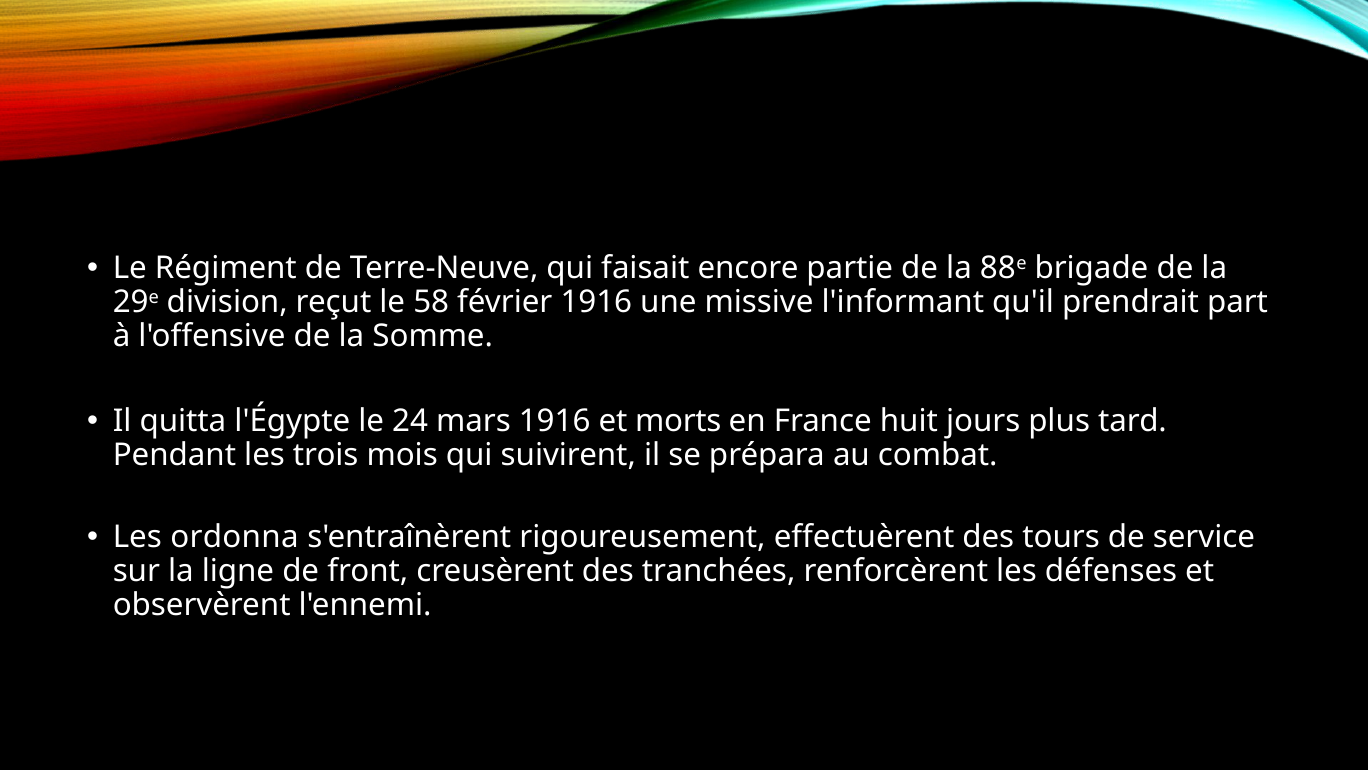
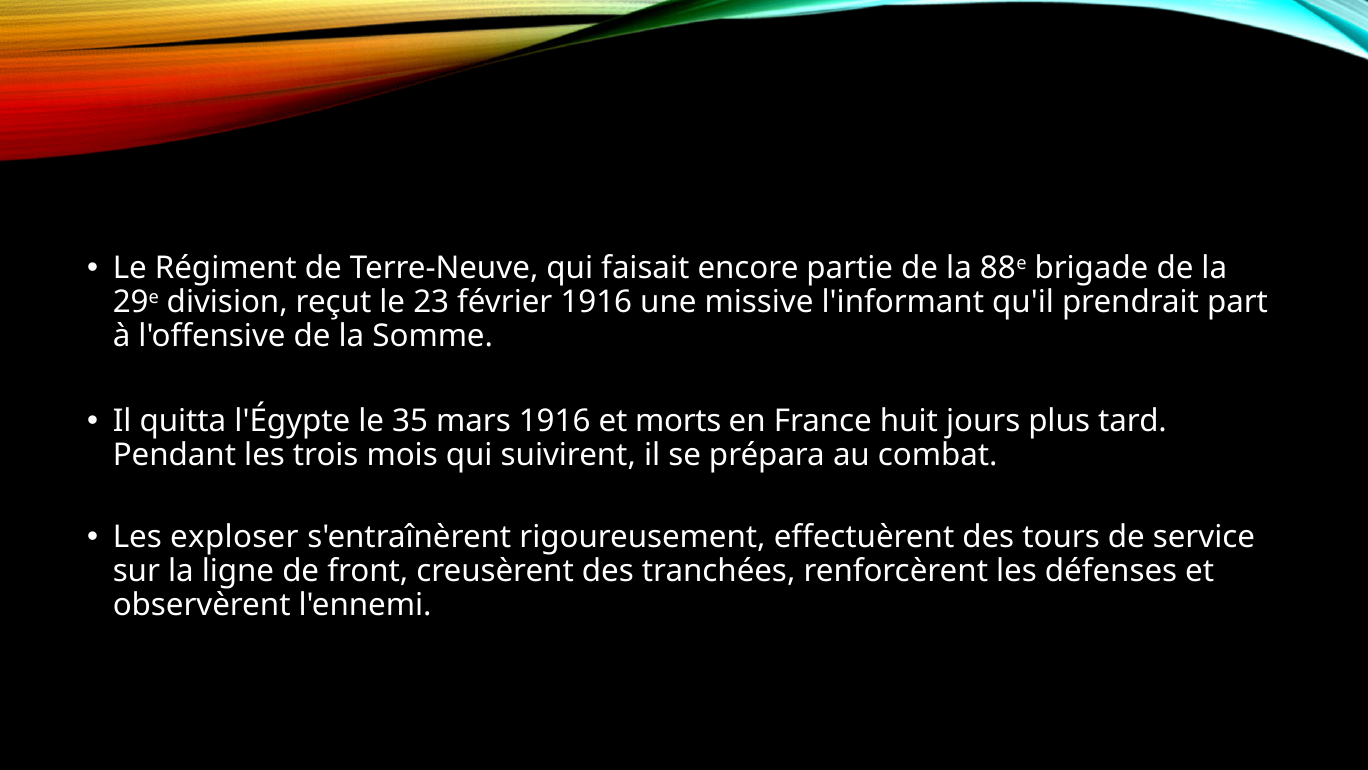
58: 58 -> 23 (431, 302)
24: 24 -> 35 (410, 421)
ordonna: ordonna -> exploser (234, 537)
